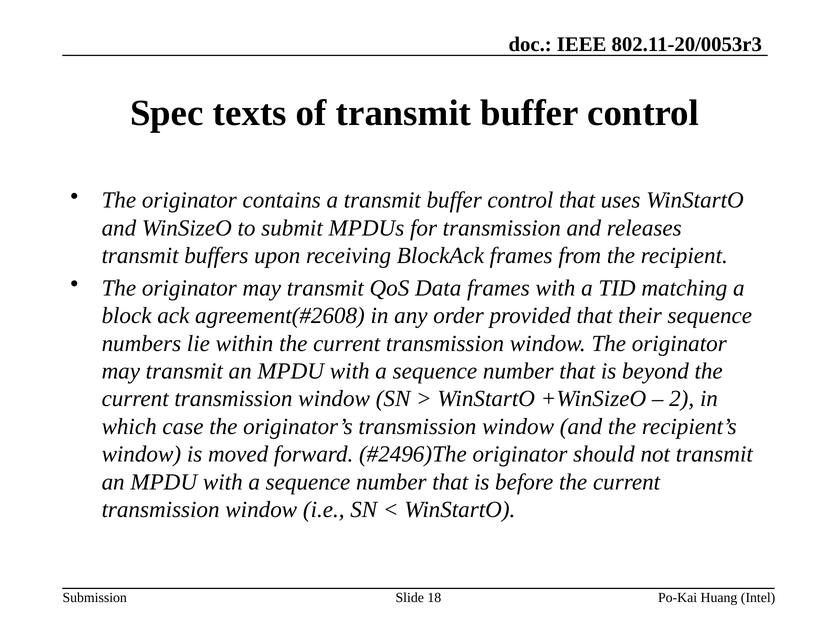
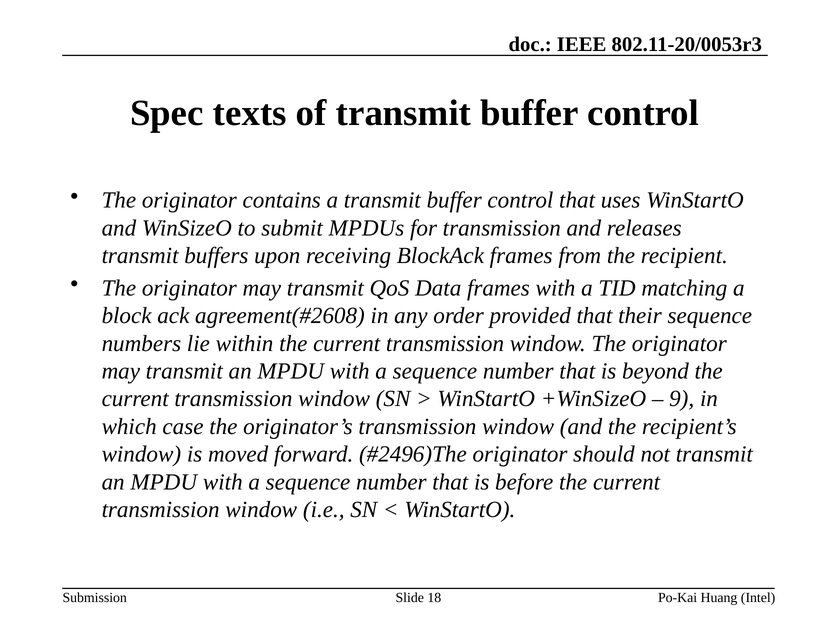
2: 2 -> 9 (682, 399)
